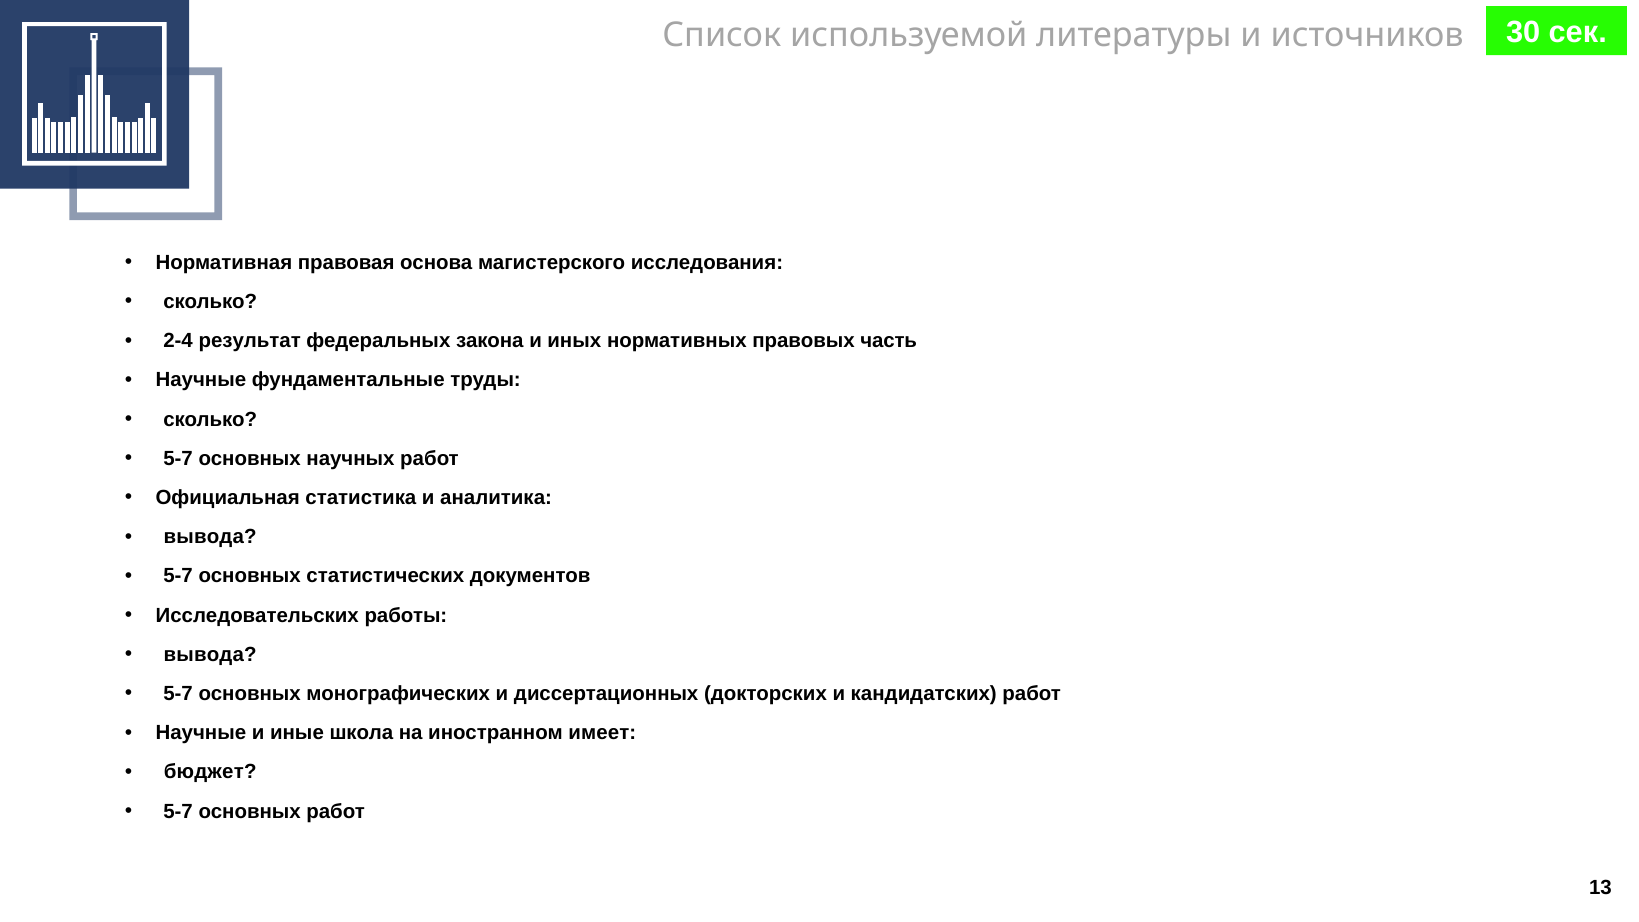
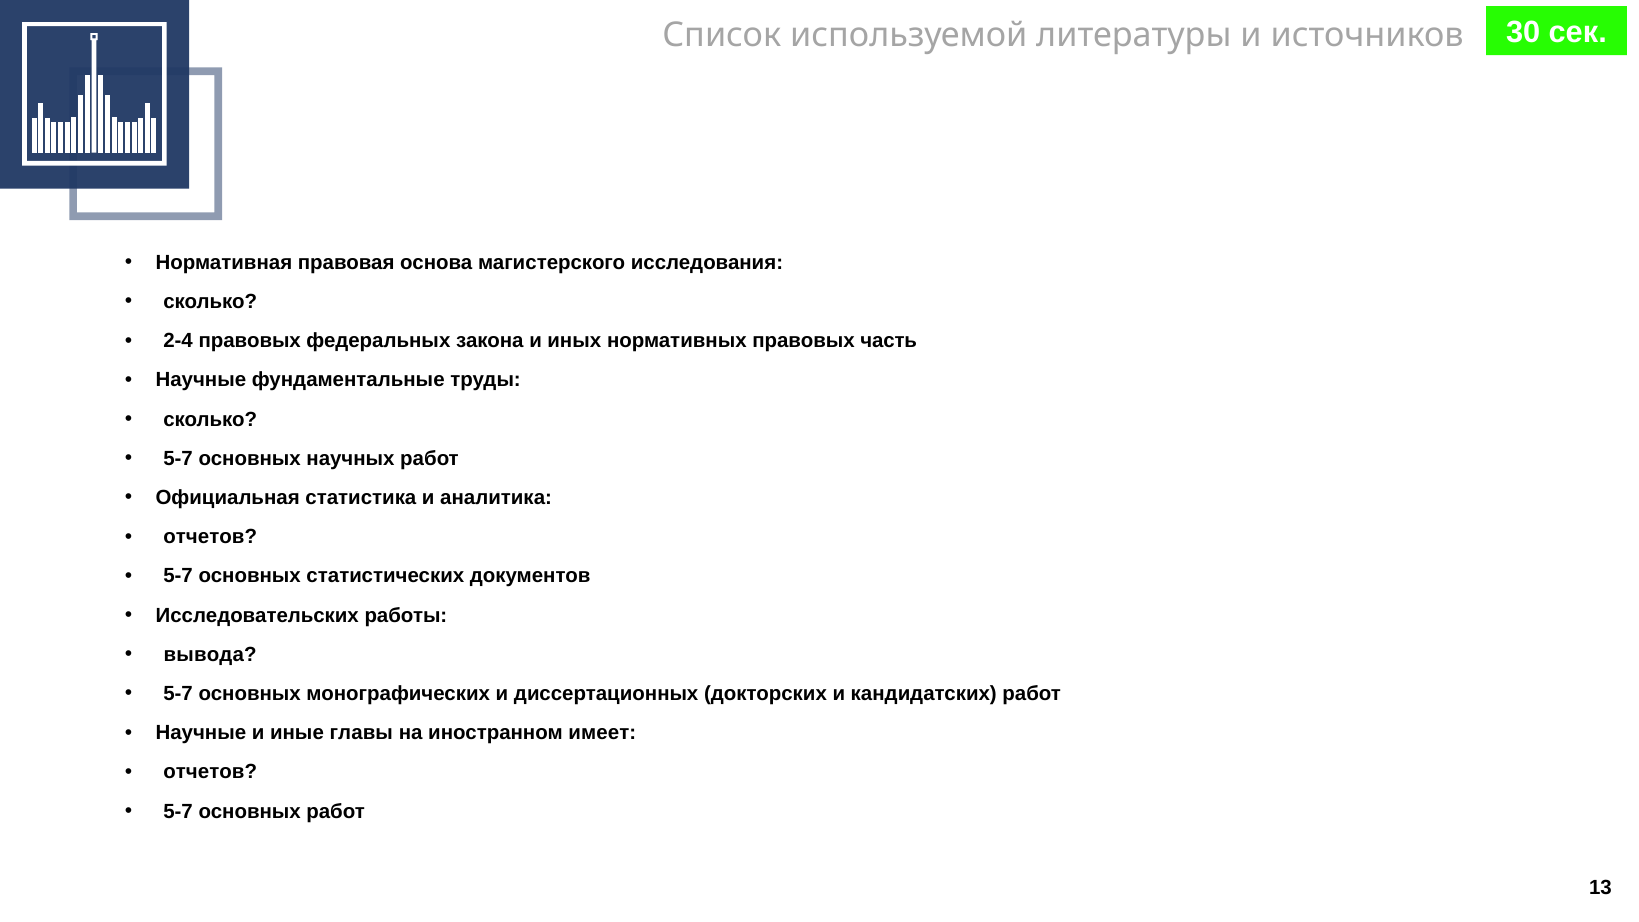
2-4 результат: результат -> правовых (250, 341)
вывода: вывода -> отчетов (210, 537)
школа: школа -> главы (361, 733)
бюджет: бюджет -> отчетов (210, 772)
